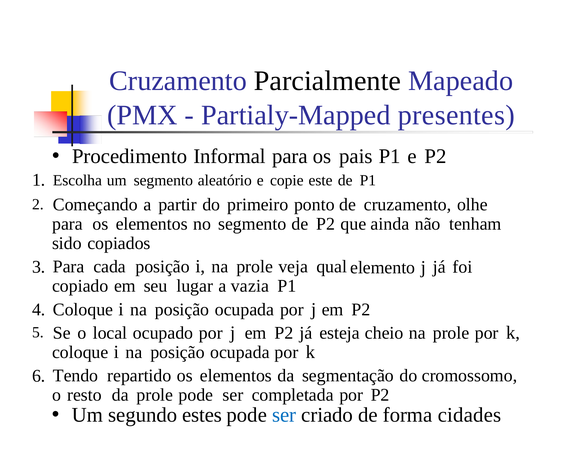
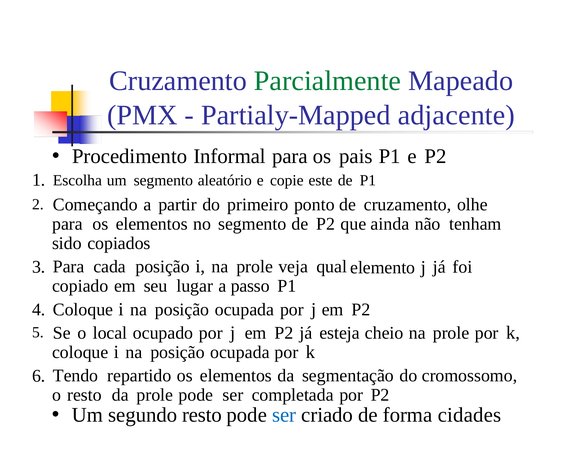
Parcialmente colour: black -> green (327, 81)
presentes: presentes -> adjacente (456, 115)
vazia: vazia -> passo (250, 285)
segundo estes: estes -> resto (202, 414)
